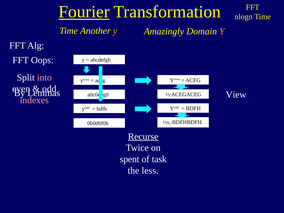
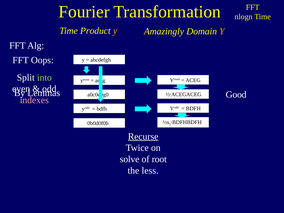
Fourier underline: present -> none (84, 12)
Another: Another -> Product (95, 31)
into colour: pink -> light green (44, 78)
View: View -> Good (236, 95)
spent: spent -> solve (130, 159)
task: task -> root (159, 159)
